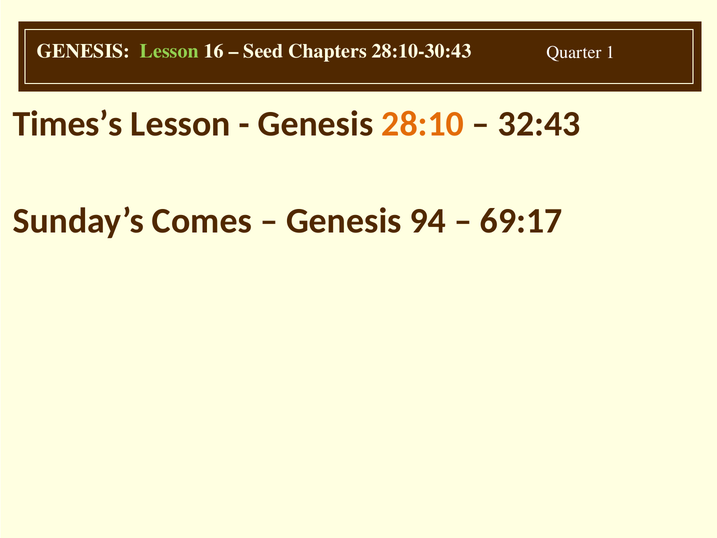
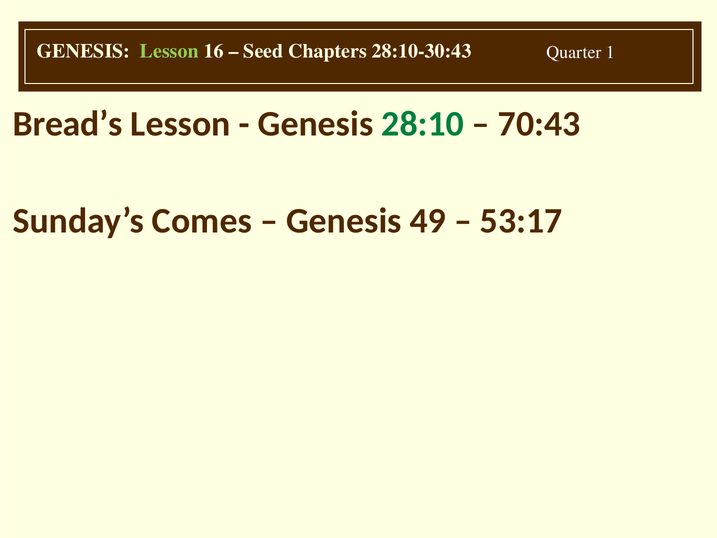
Times’s: Times’s -> Bread’s (68, 124)
28:10 colour: orange -> green (423, 124)
32:43: 32:43 -> 70:43 (539, 124)
94: 94 -> 49 (428, 221)
69:17: 69:17 -> 53:17 (521, 221)
